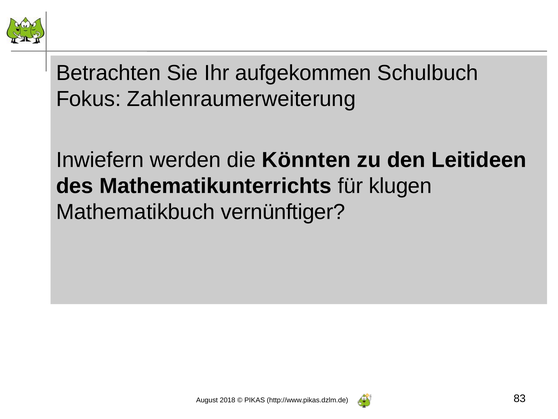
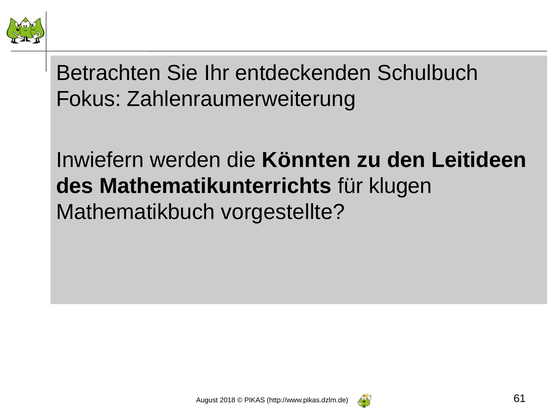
aufgekommen: aufgekommen -> entdeckenden (303, 73)
vernünftiger: vernünftiger -> vorgestellte (283, 212)
83: 83 -> 61 (520, 398)
